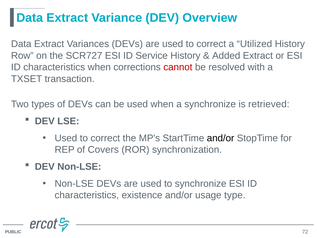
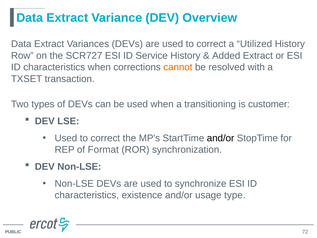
cannot colour: red -> orange (178, 67)
a synchronize: synchronize -> transitioning (210, 104)
retrieved: retrieved -> customer (269, 104)
Covers: Covers -> Format (103, 150)
